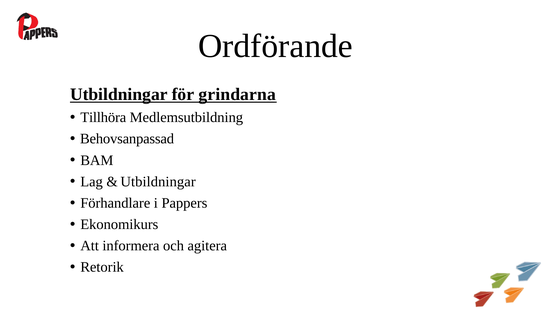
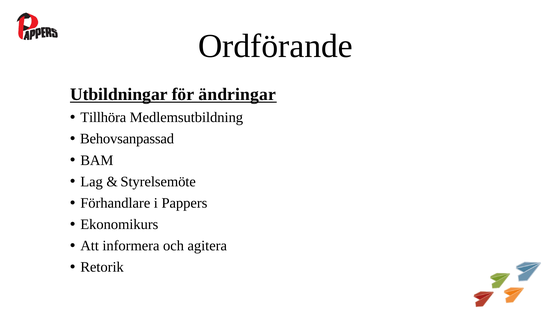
grindarna: grindarna -> ändringar (237, 95)
Utbildningar: Utbildningar -> Styrelsemöte (158, 182)
